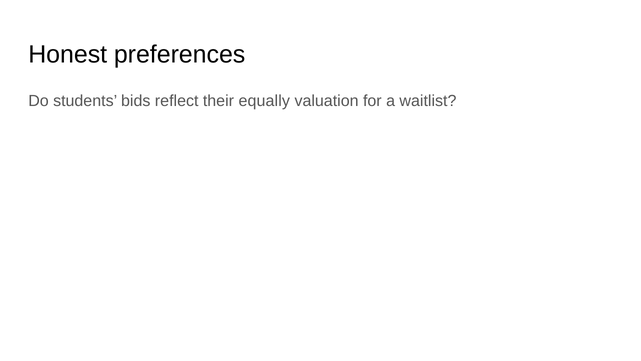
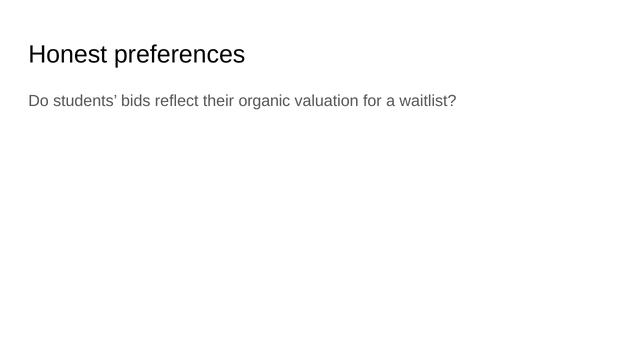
equally: equally -> organic (264, 101)
